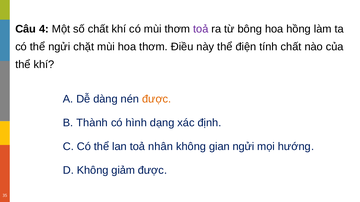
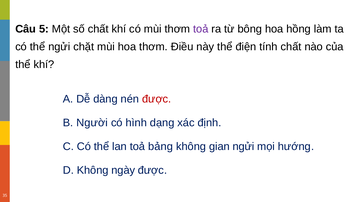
4: 4 -> 5 (44, 29)
được colour: orange -> red (157, 99)
Thành: Thành -> Người (92, 123)
nhân: nhân -> bảng (161, 147)
giảm: giảm -> ngày (123, 171)
